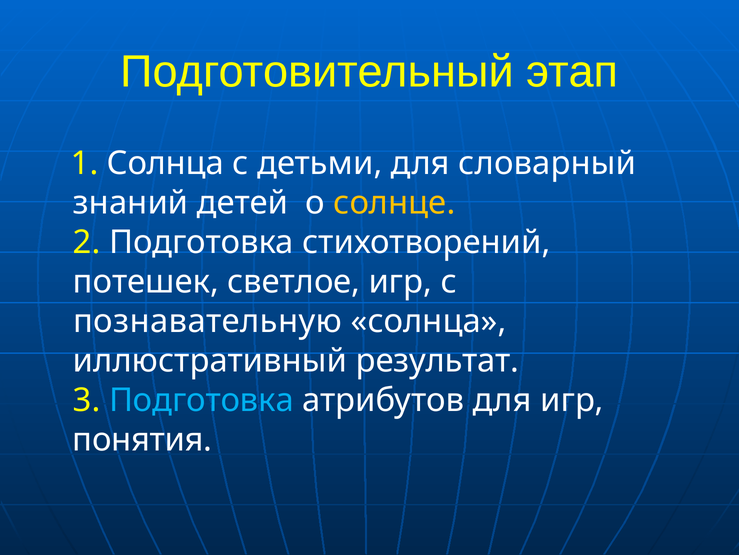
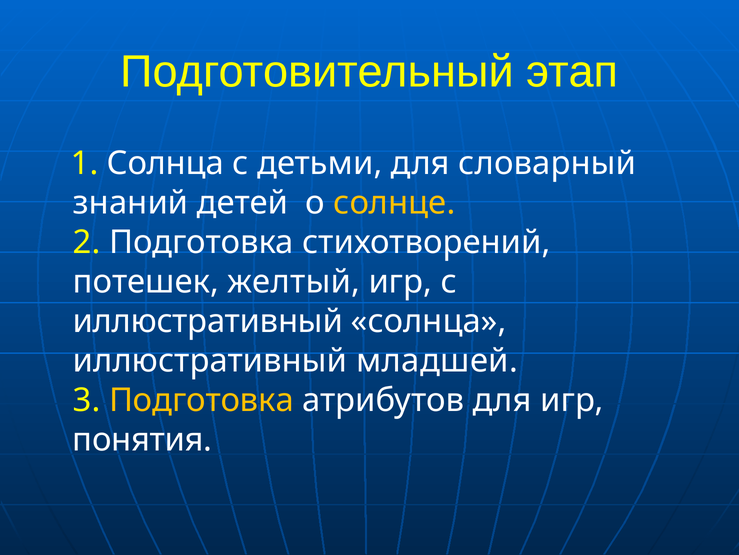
светлое: светлое -> желтый (294, 281)
познавательную: познавательную -> иллюстративный (208, 321)
результат: результат -> младшей (437, 360)
Подготовка colour: light blue -> yellow (201, 400)
